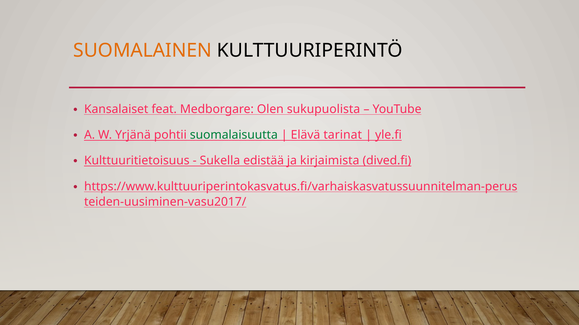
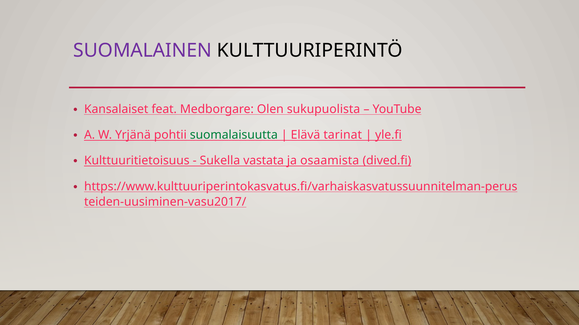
SUOMALAINEN colour: orange -> purple (143, 51)
edistää: edistää -> vastata (264, 161)
kirjaimista: kirjaimista -> osaamista (330, 161)
